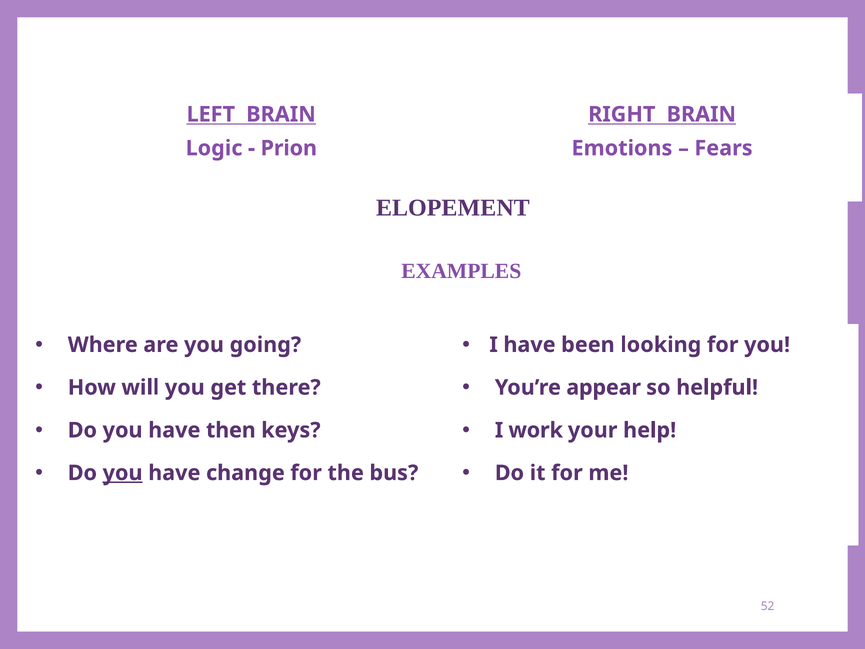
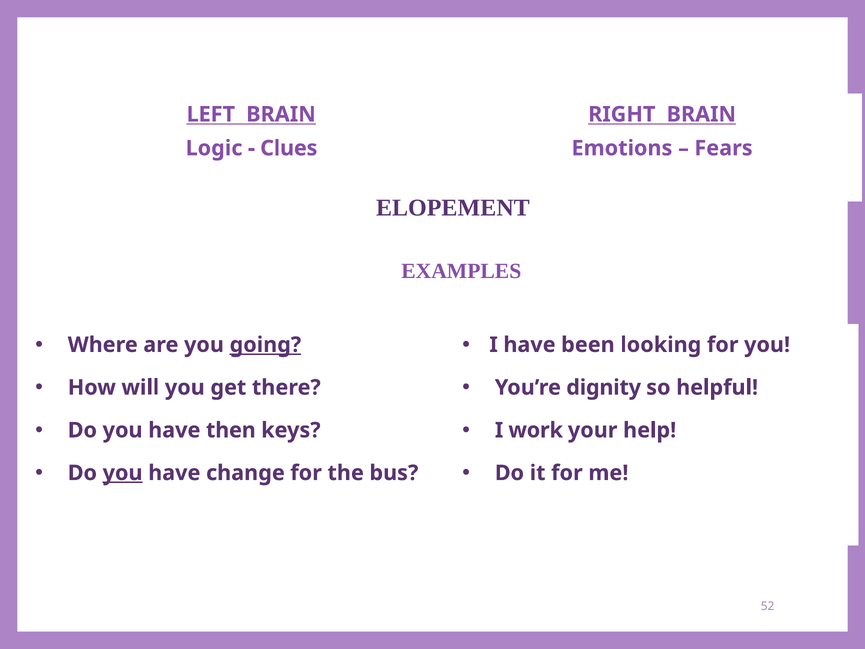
Prion: Prion -> Clues (289, 148)
going underline: none -> present (265, 345)
appear: appear -> dignity (604, 387)
